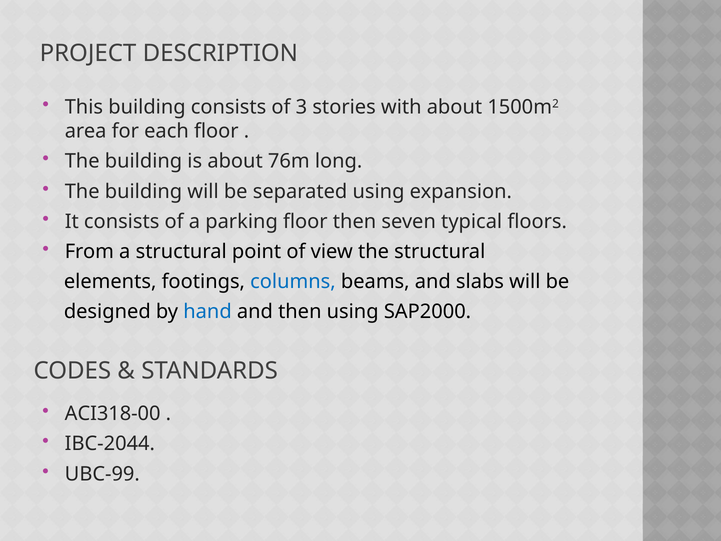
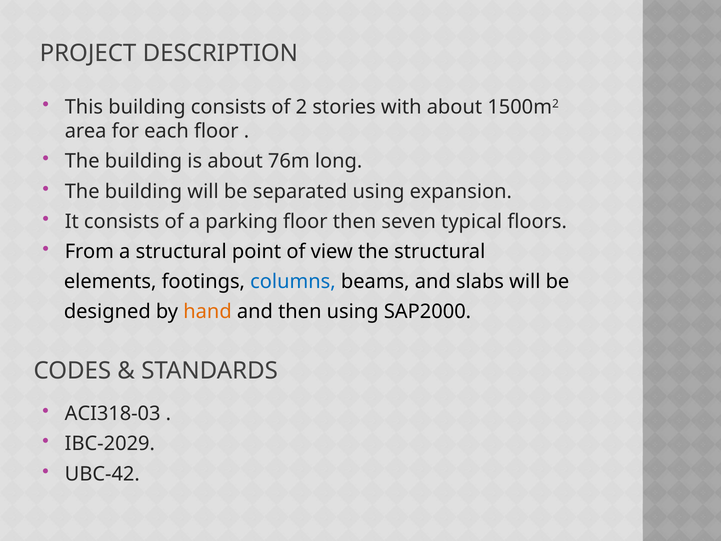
3: 3 -> 2 (301, 107)
hand colour: blue -> orange (208, 312)
ACI318-00: ACI318-00 -> ACI318-03 (113, 414)
IBC-2044: IBC-2044 -> IBC-2029 (110, 444)
UBC-99: UBC-99 -> UBC-42 (102, 474)
